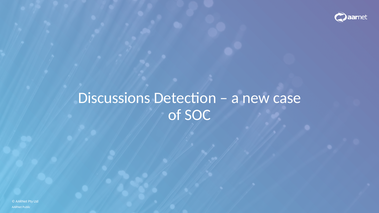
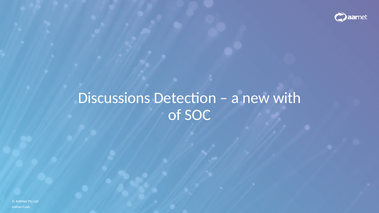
case: case -> with (287, 98)
